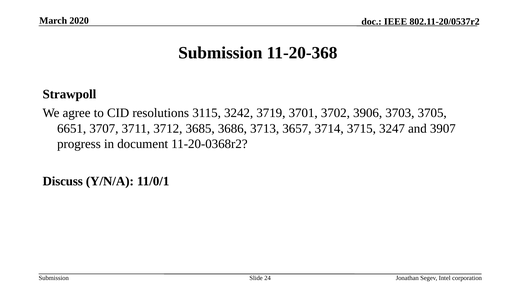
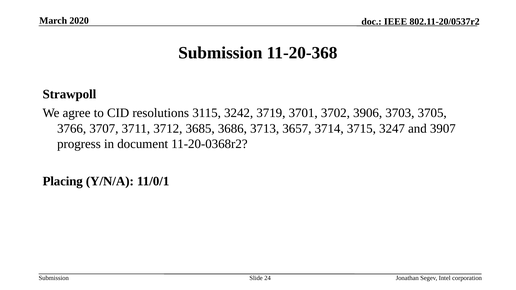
6651: 6651 -> 3766 (72, 129)
Discuss: Discuss -> Placing (63, 182)
